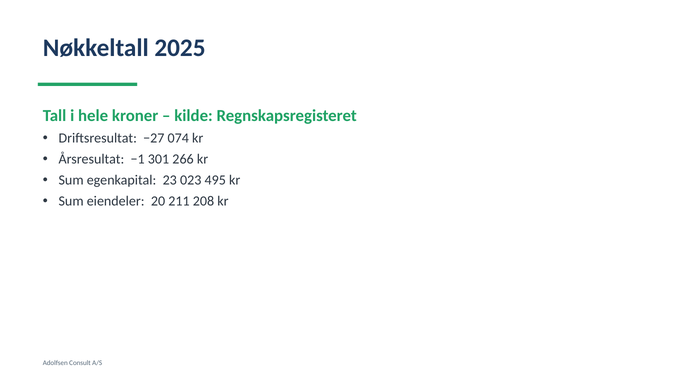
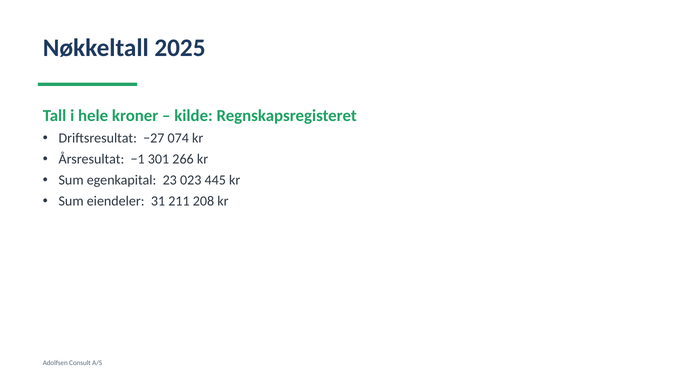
495: 495 -> 445 (215, 180)
20: 20 -> 31 (158, 202)
